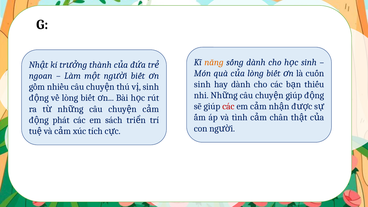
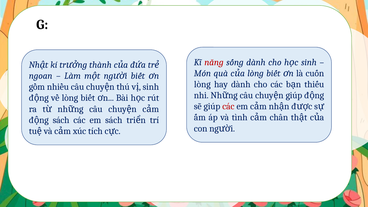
năng colour: orange -> red (214, 62)
sinh: sinh -> lòng (202, 84)
phát: phát -> sách (61, 120)
